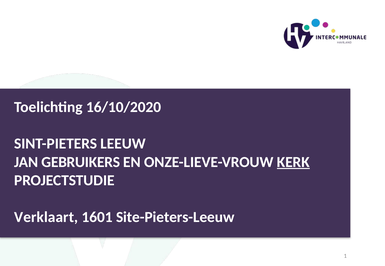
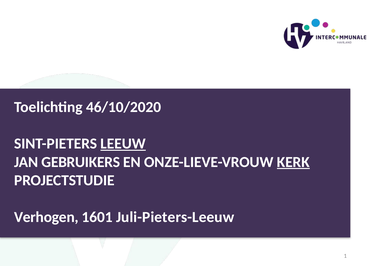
16/10/2020: 16/10/2020 -> 46/10/2020 (124, 107)
LEEUW underline: none -> present (123, 144)
Verklaart: Verklaart -> Verhogen (46, 217)
Site-Pieters-Leeuw: Site-Pieters-Leeuw -> Juli-Pieters-Leeuw (175, 217)
